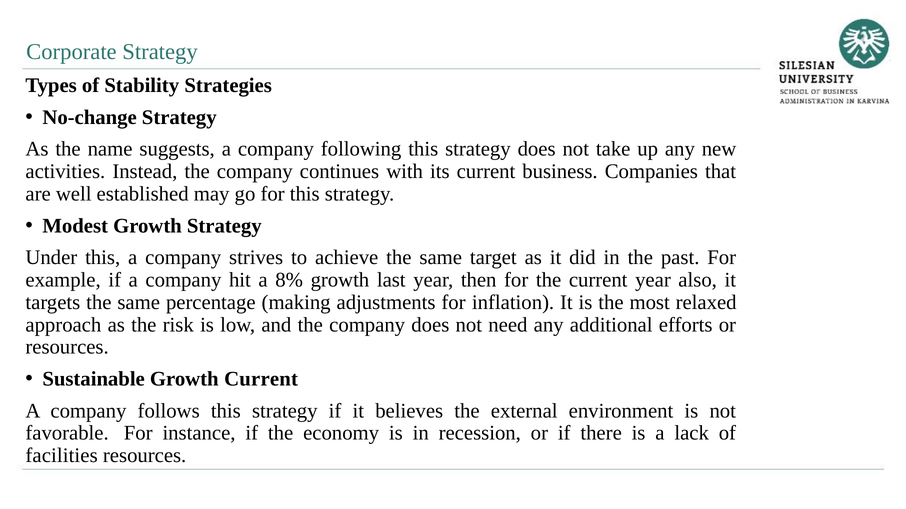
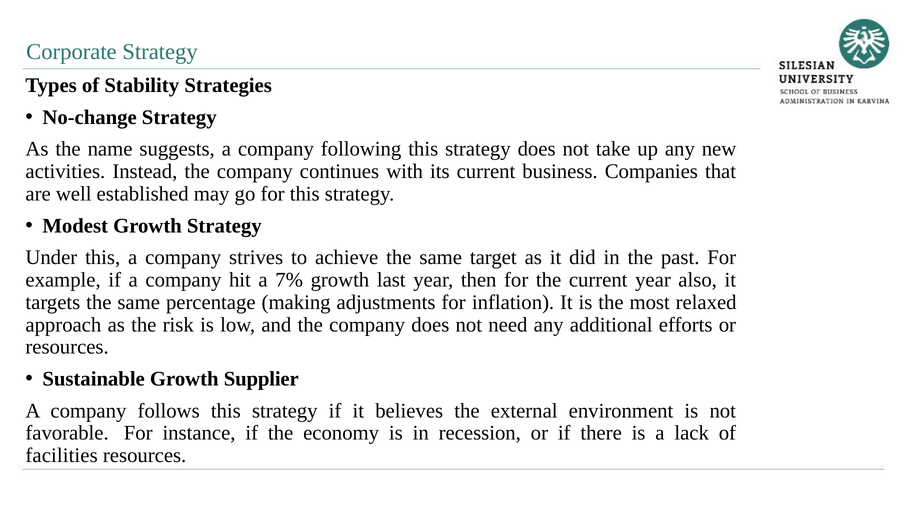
8%: 8% -> 7% (289, 280)
Growth Current: Current -> Supplier (261, 379)
